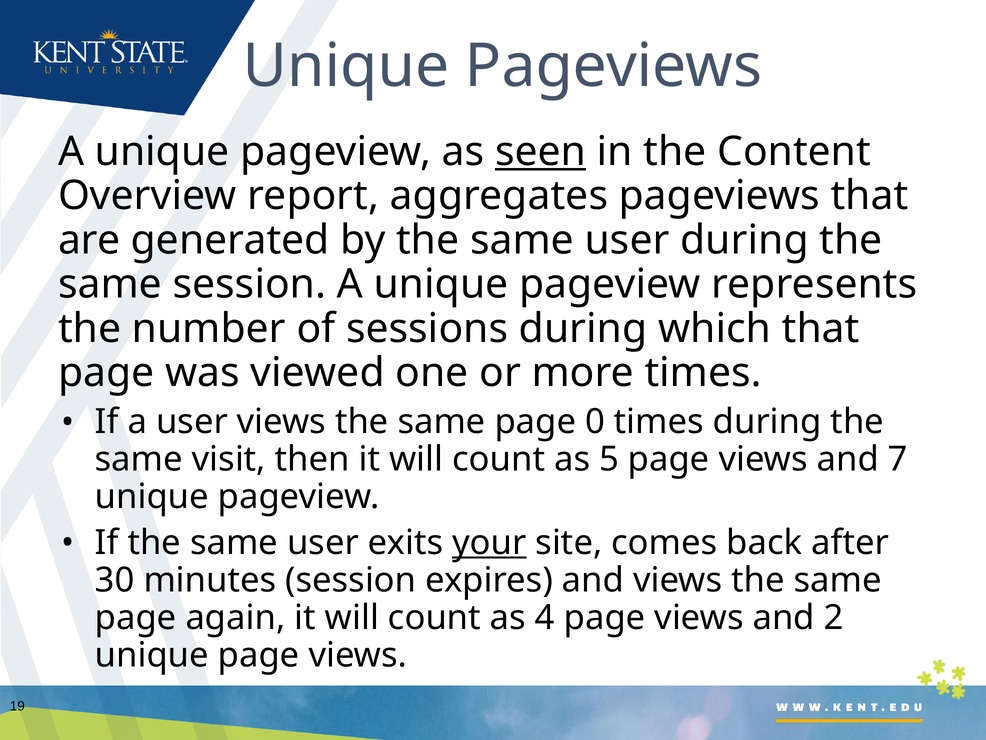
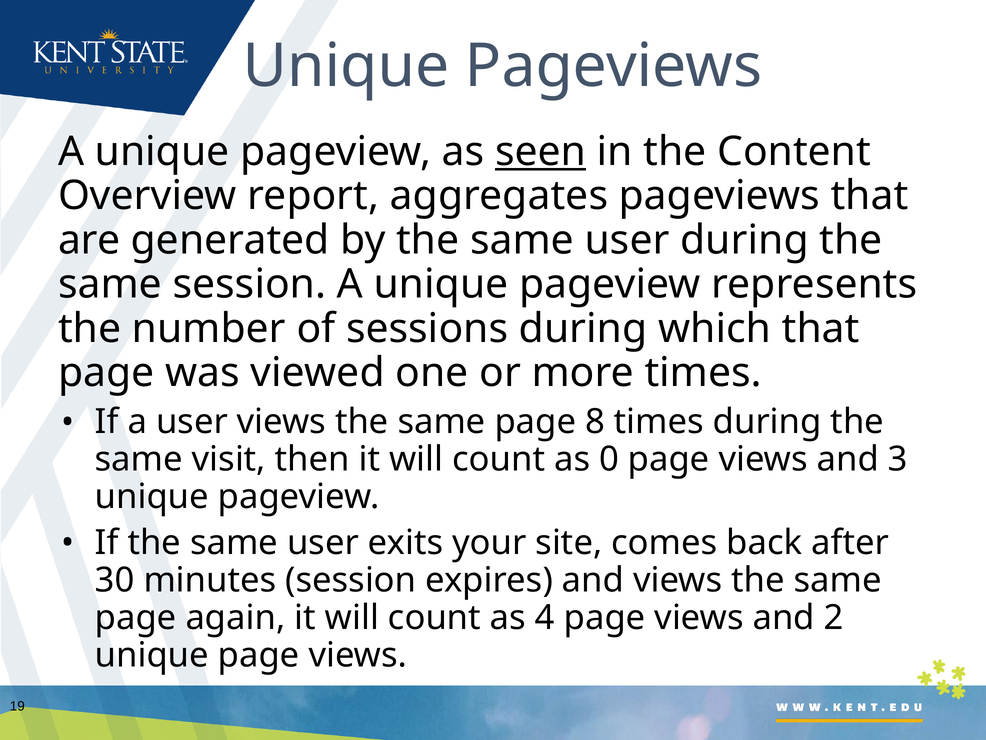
0: 0 -> 8 (595, 422)
5: 5 -> 0 (609, 459)
7: 7 -> 3 (898, 459)
your underline: present -> none (489, 542)
